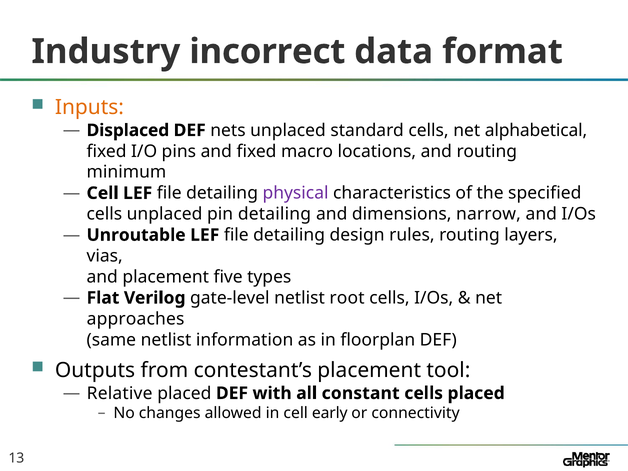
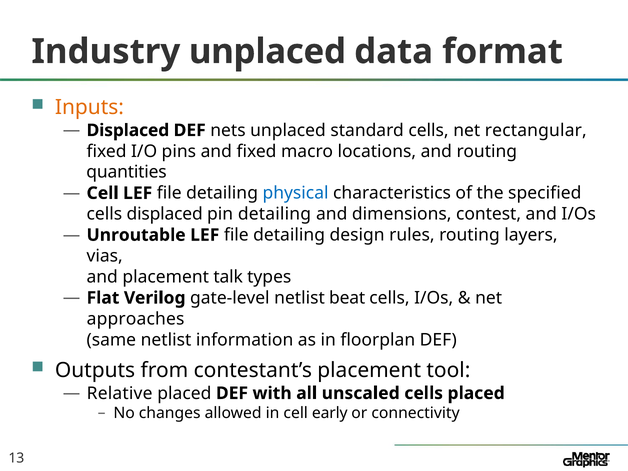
Industry incorrect: incorrect -> unplaced (267, 52)
alphabetical: alphabetical -> rectangular (536, 130)
minimum: minimum -> quantities (127, 172)
physical colour: purple -> blue (296, 193)
cells unplaced: unplaced -> displaced (165, 214)
narrow: narrow -> contest (489, 214)
five: five -> talk (228, 277)
root: root -> beat (347, 298)
constant: constant -> unscaled (361, 393)
